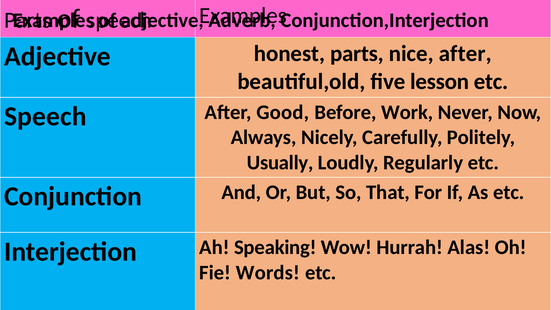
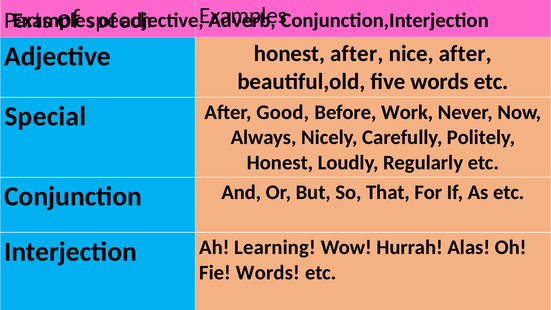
honest parts: parts -> after (357, 53)
five lesson: lesson -> words (440, 81)
Speech: Speech -> Special (45, 116)
Usually: Usually -> Honest (280, 163)
Speaking: Speaking -> Learning (275, 247)
